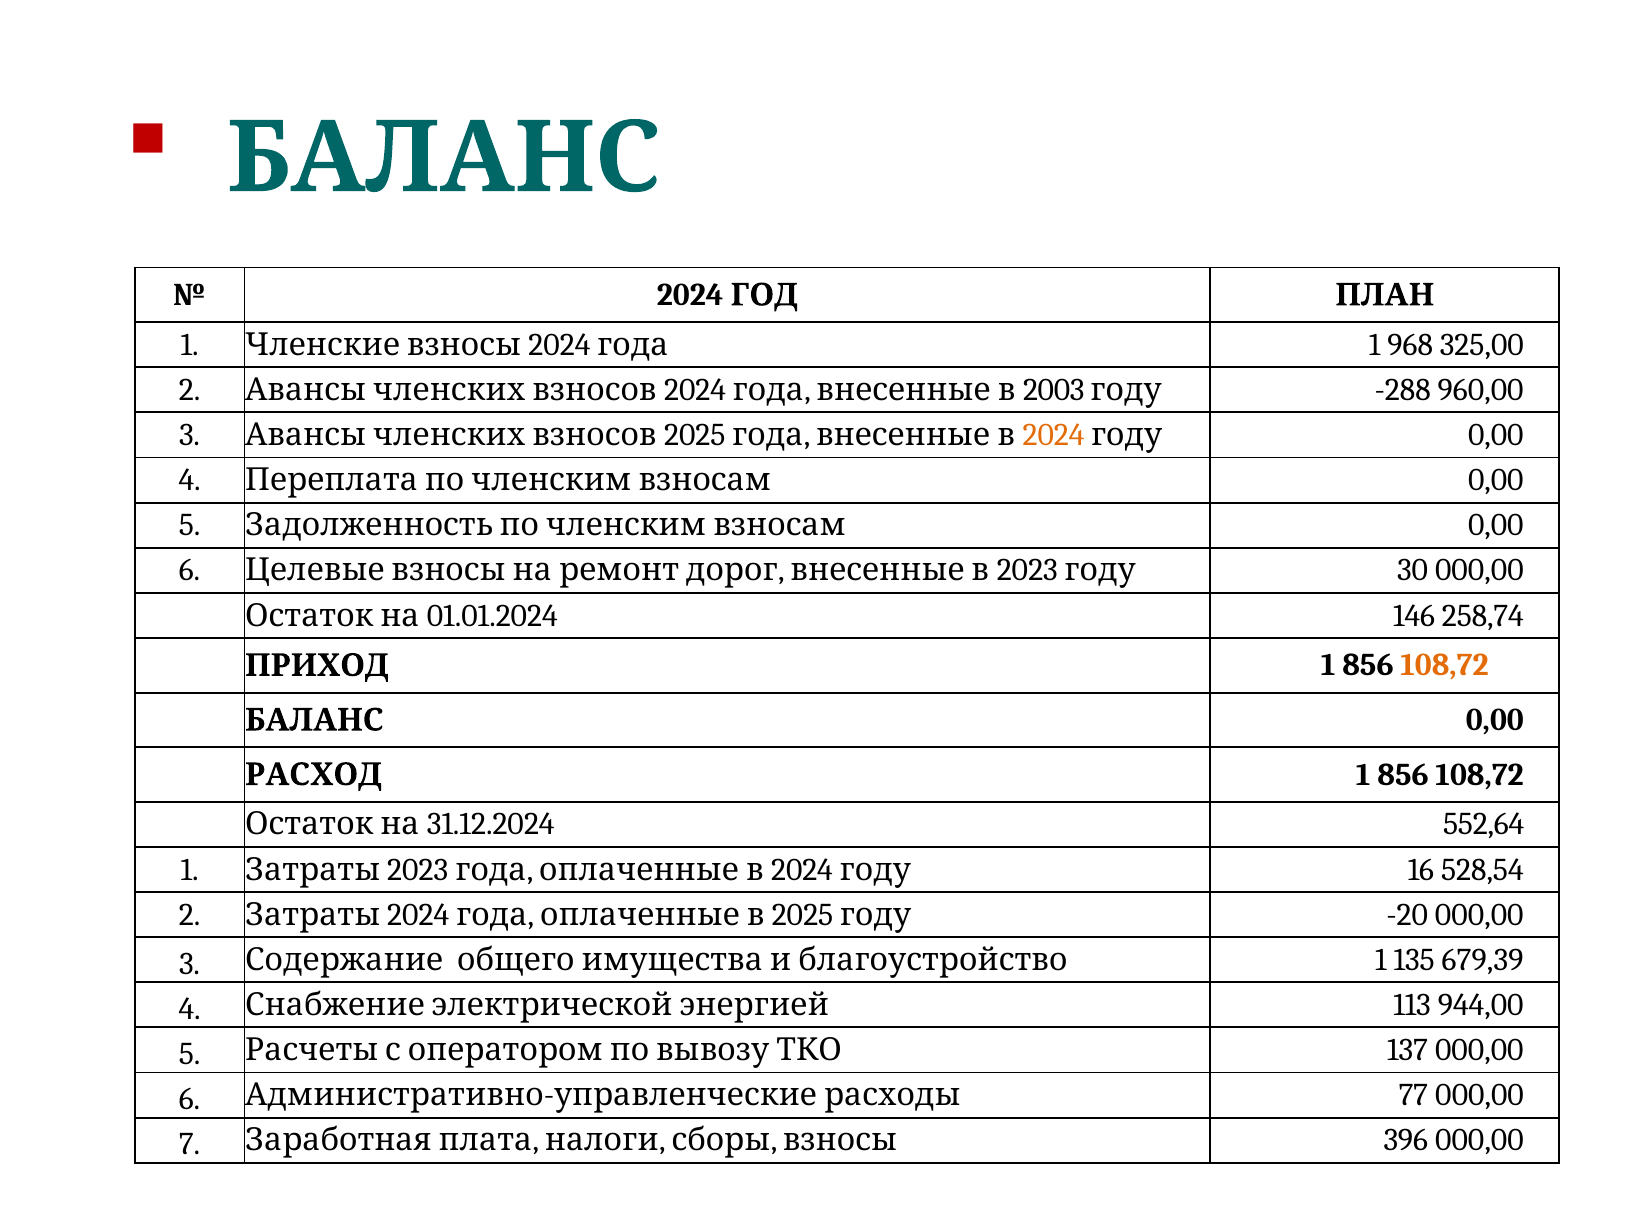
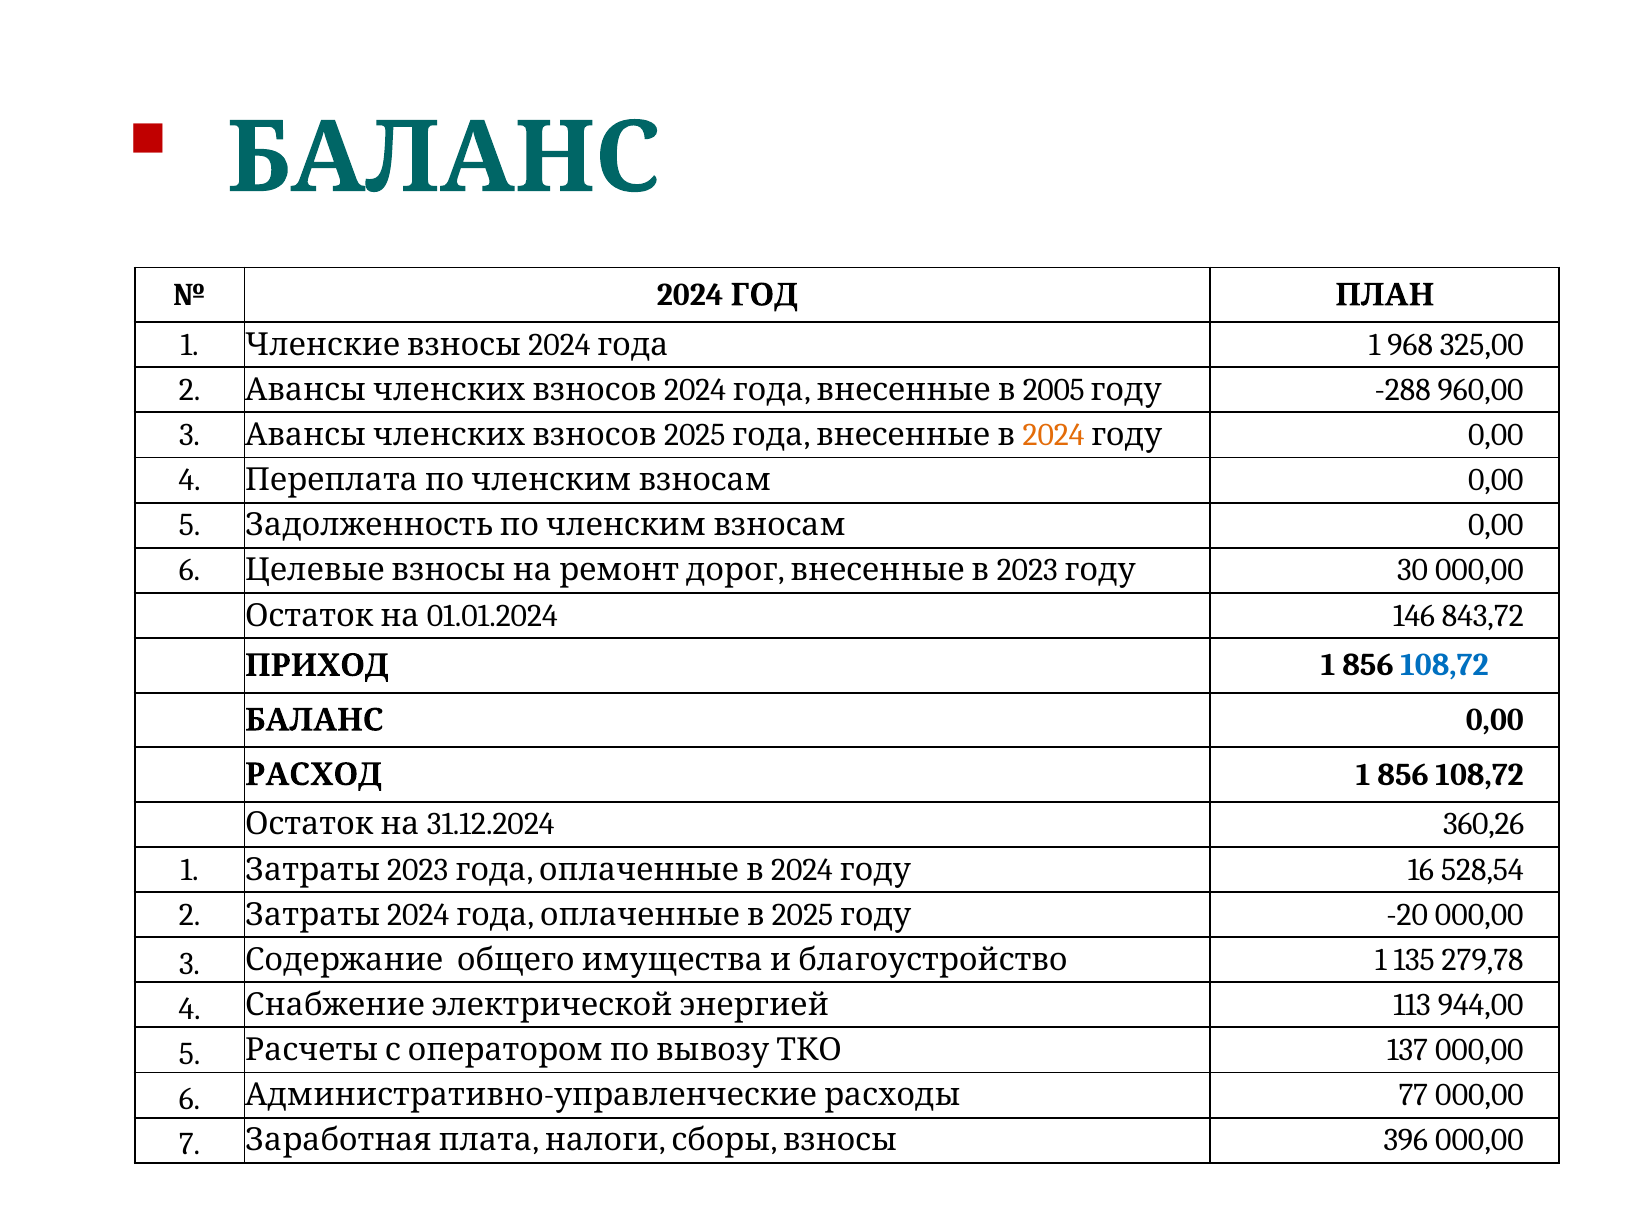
2003: 2003 -> 2005 (1054, 390)
258,74: 258,74 -> 843,72 (1483, 615)
108,72 colour: orange -> blue (1445, 665)
552,64: 552,64 -> 360,26 (1484, 824)
679,39: 679,39 -> 279,78 (1483, 959)
